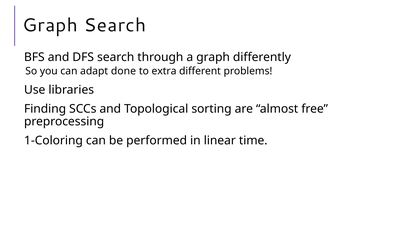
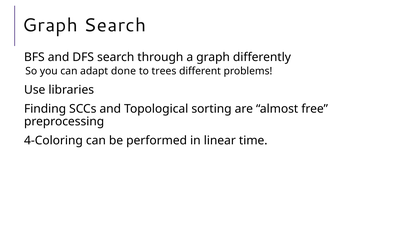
extra: extra -> trees (164, 71)
1-Coloring: 1-Coloring -> 4-Coloring (53, 141)
